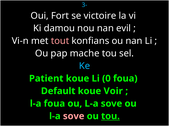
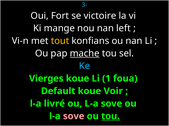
damou: damou -> mange (59, 28)
evil: evil -> left (123, 28)
tout colour: pink -> yellow (60, 41)
mache underline: none -> present (85, 54)
Patient: Patient -> Vierges (46, 79)
0: 0 -> 1 (106, 79)
l-a foua: foua -> livré (54, 104)
